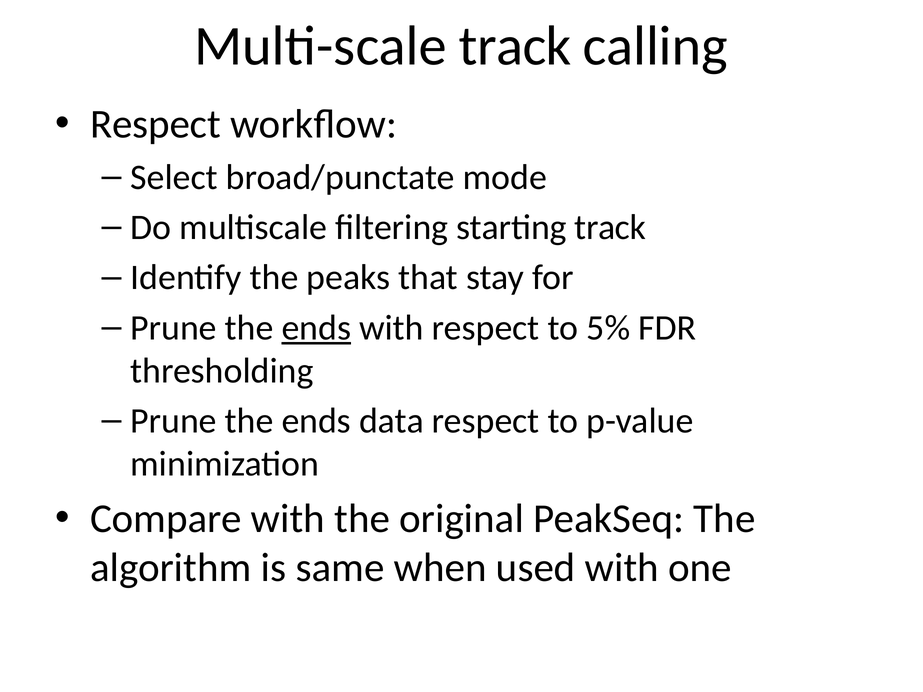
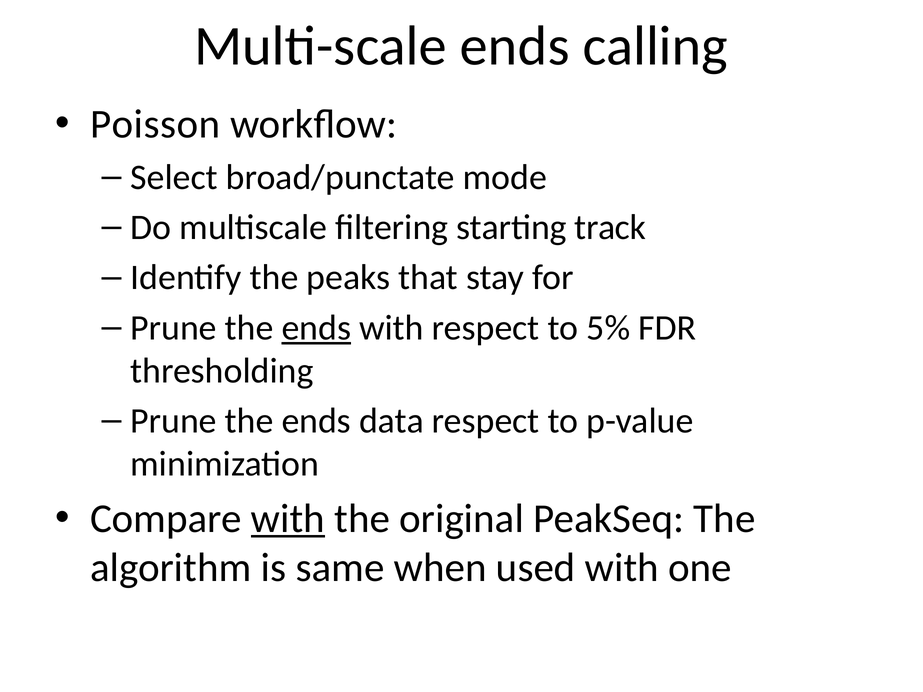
Multi-scale track: track -> ends (515, 46)
Respect: Respect -> Poisson (155, 124)
with underline: none -> present (288, 519)
